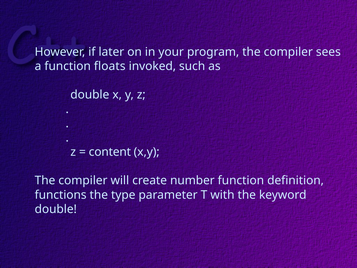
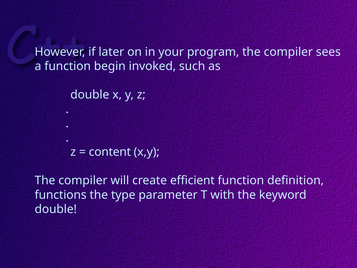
floats: floats -> begin (110, 66)
number: number -> efficient (192, 180)
